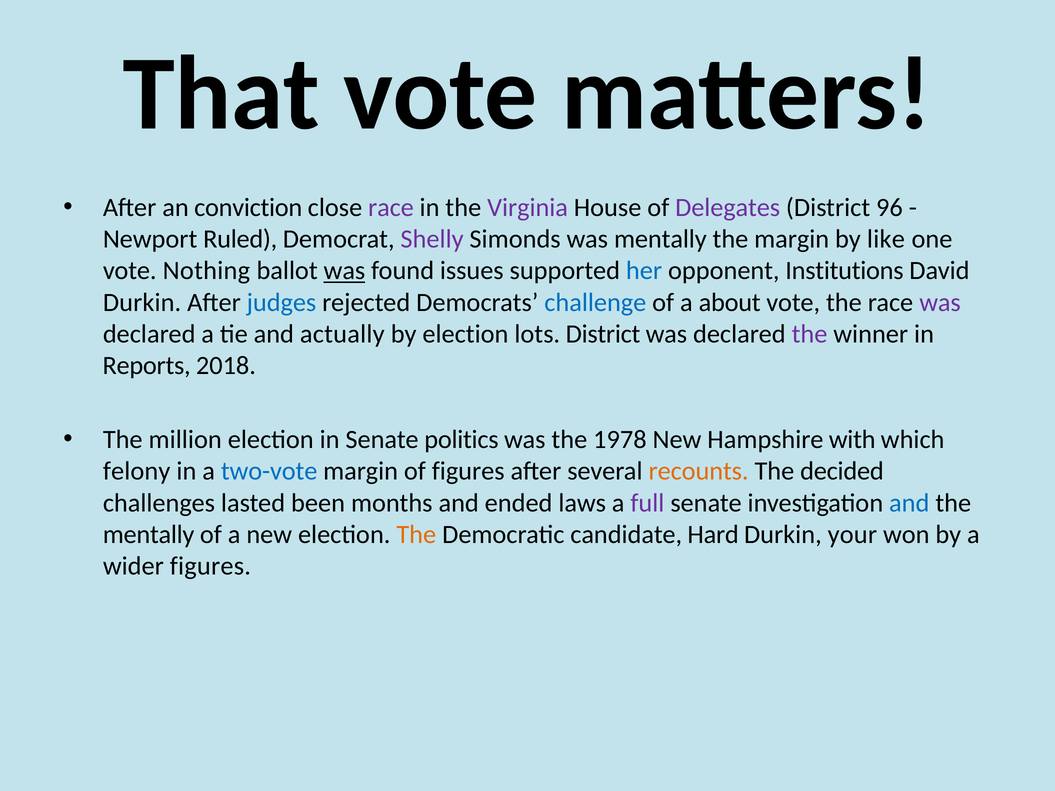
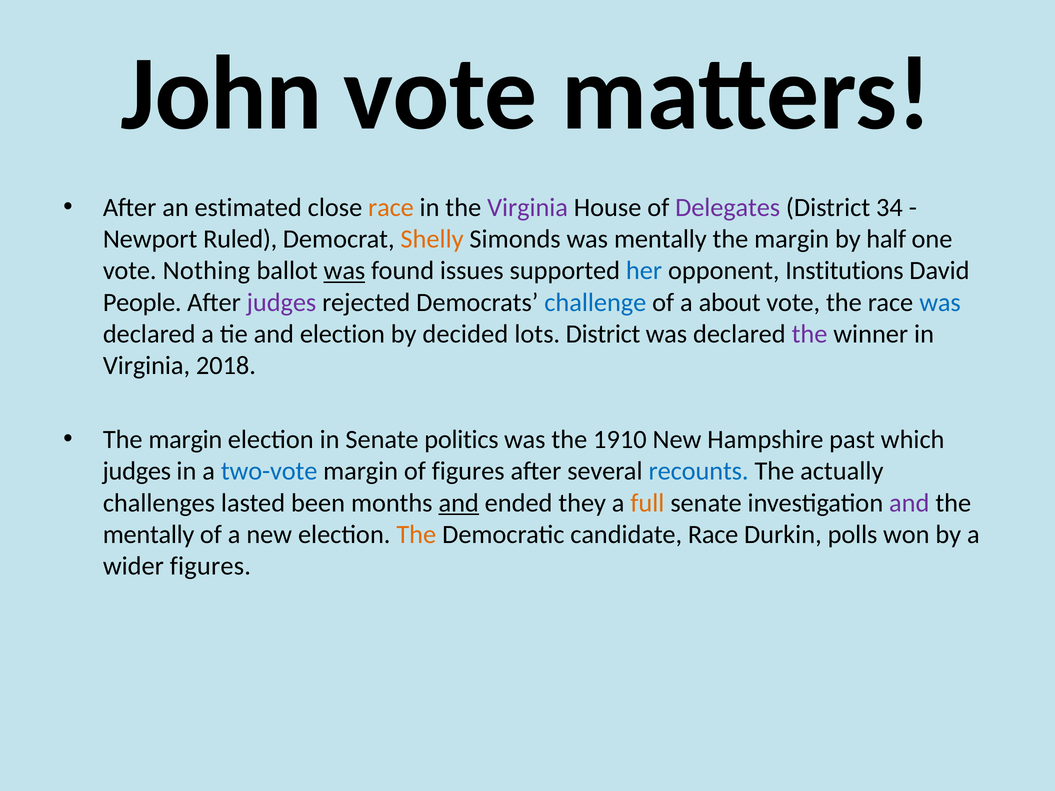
That: That -> John (222, 94)
conviction: conviction -> estimated (248, 208)
race colour: purple -> orange (391, 208)
96: 96 -> 34 (889, 208)
Shelly colour: purple -> orange (432, 239)
like: like -> half (886, 239)
Durkin: Durkin -> People (142, 303)
judges colour: blue -> purple (282, 303)
was colour: purple -> blue (940, 303)
and actually: actually -> election (342, 334)
by election: election -> decided (465, 334)
Reports: Reports -> Virginia (146, 366)
million: million -> margin (185, 440)
1978: 1978 -> 1910 (620, 440)
with: with -> past (852, 440)
felony: felony -> judges (137, 471)
recounts colour: orange -> blue (699, 471)
decided: decided -> actually (842, 471)
and underline: none -> present (459, 503)
laws: laws -> they (582, 503)
full colour: purple -> orange (647, 503)
and colour: blue -> purple (909, 503)
candidate Hard: Hard -> Race (713, 535)
your: your -> polls (853, 535)
